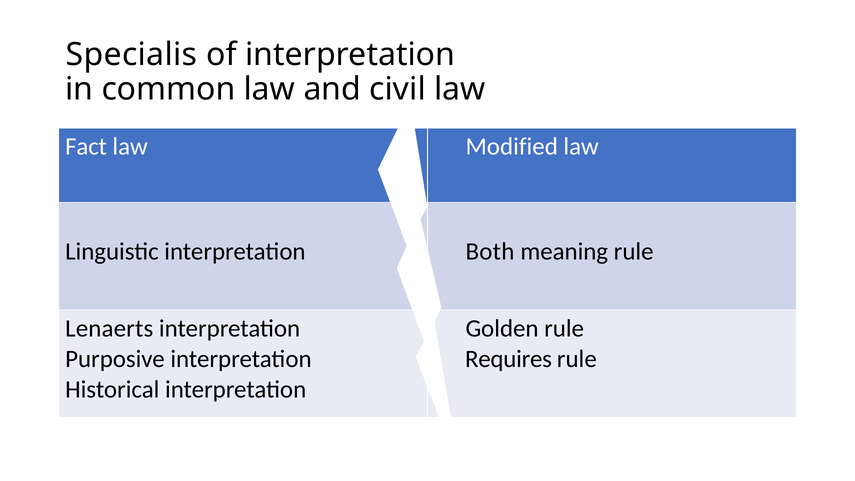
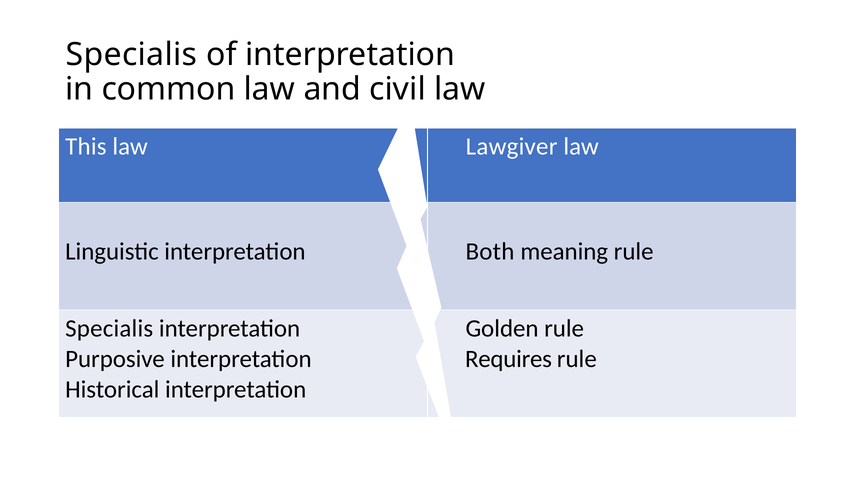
Fact: Fact -> This (86, 147)
Modified: Modified -> Lawgiver (512, 147)
Lenaerts: Lenaerts -> Specialis (109, 328)
